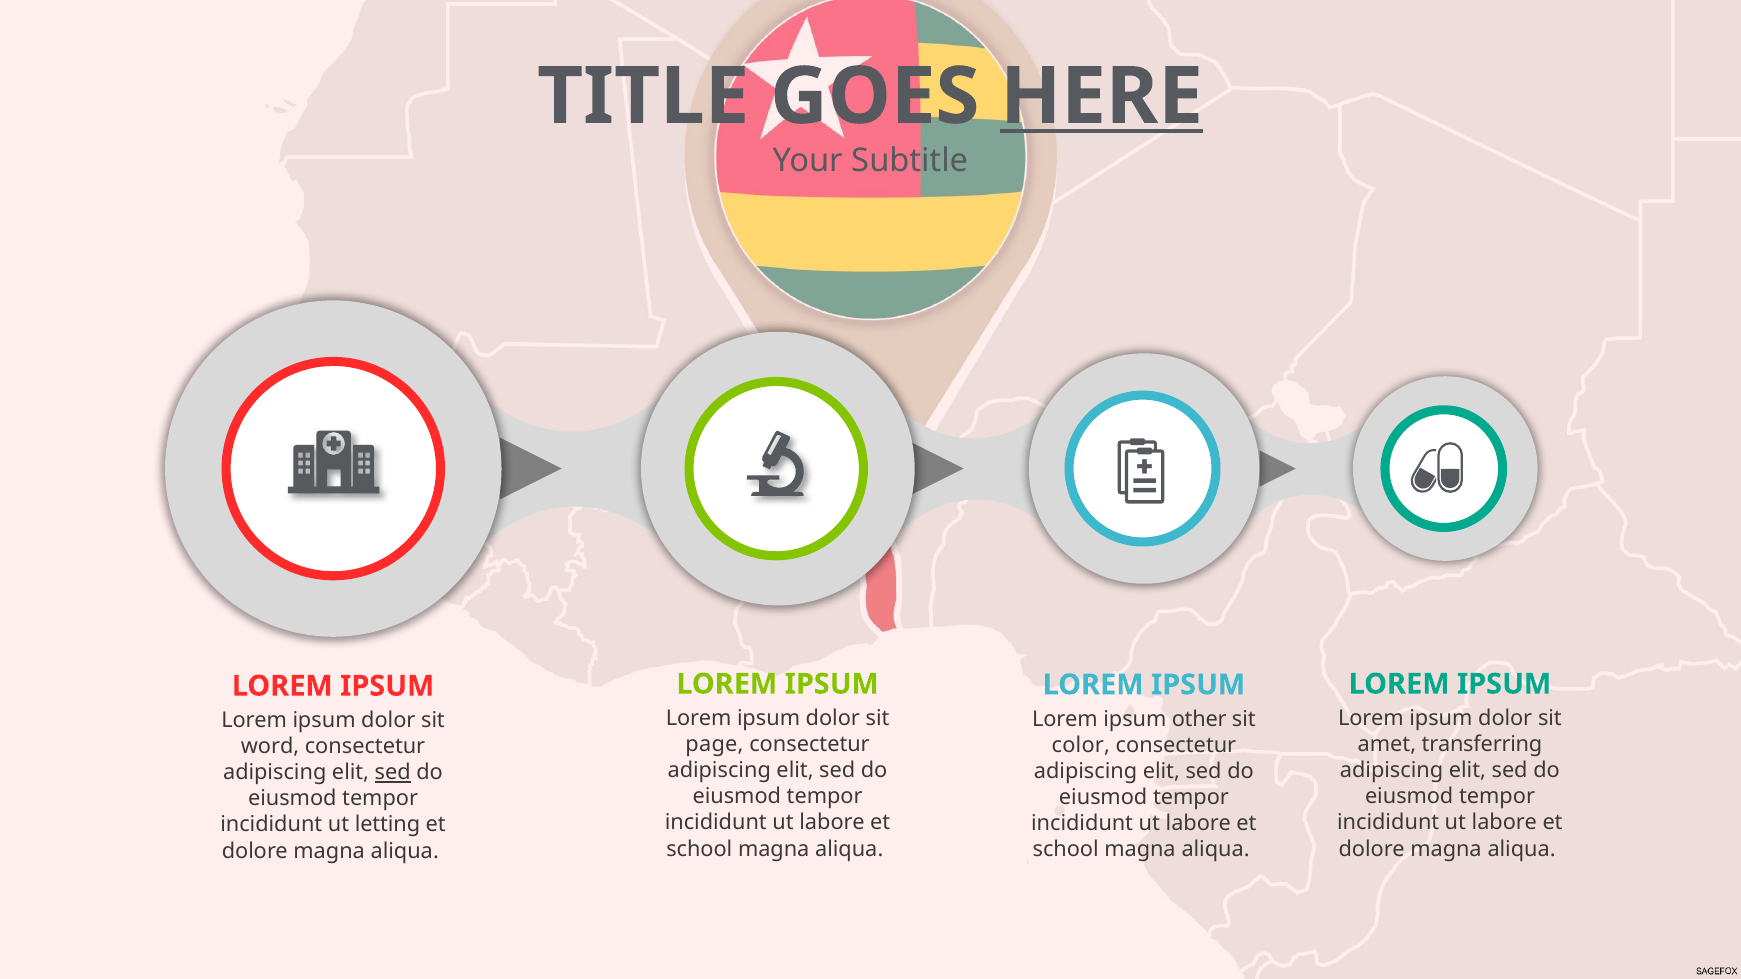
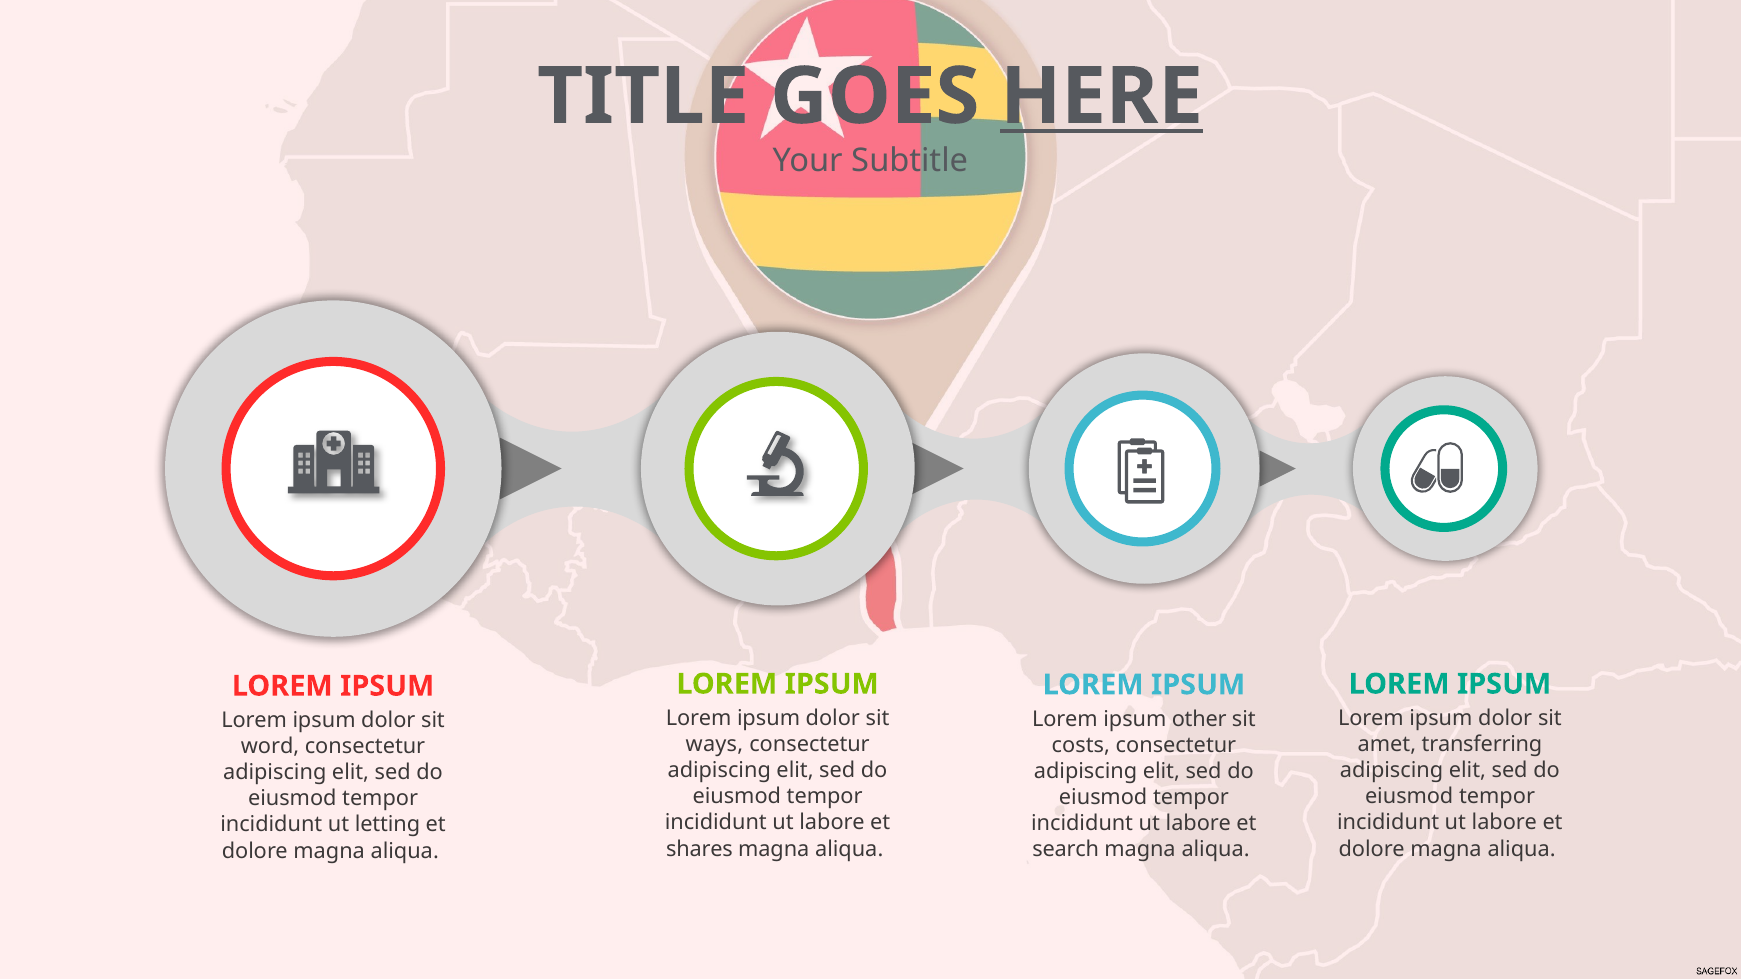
page: page -> ways (714, 745)
color: color -> costs (1081, 745)
sed underline: present -> none (393, 773)
school: school -> shares (699, 849)
school: school -> search (1066, 850)
